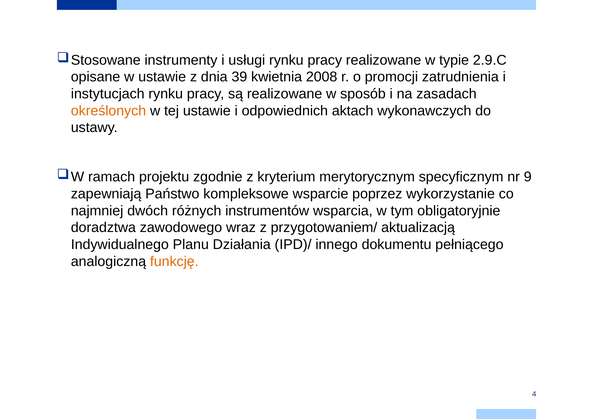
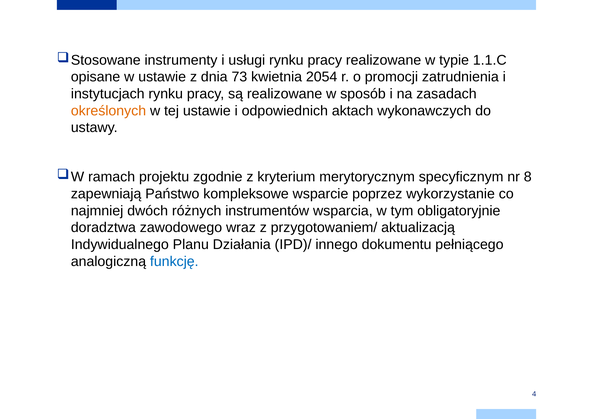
2.9.C: 2.9.C -> 1.1.C (490, 60)
39: 39 -> 73 (239, 77)
2008: 2008 -> 2054 (322, 77)
9: 9 -> 8 (528, 177)
funkcję colour: orange -> blue (174, 262)
